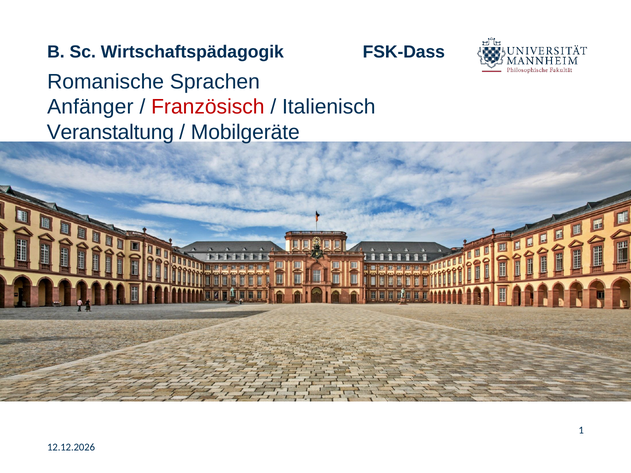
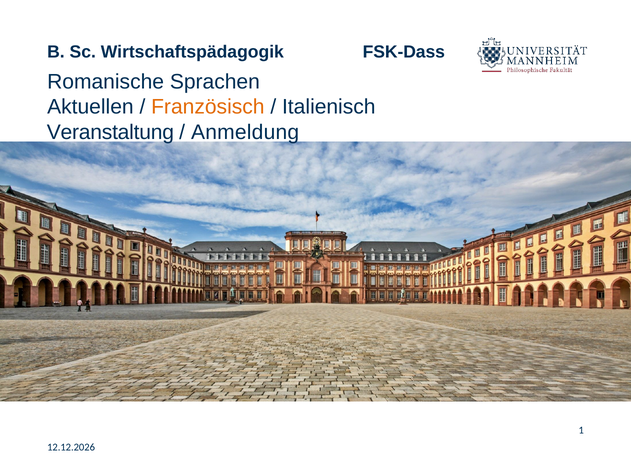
Anfänger: Anfänger -> Aktuellen (90, 107)
Französisch colour: red -> orange (208, 107)
Mobilgeräte: Mobilgeräte -> Anmeldung (245, 132)
